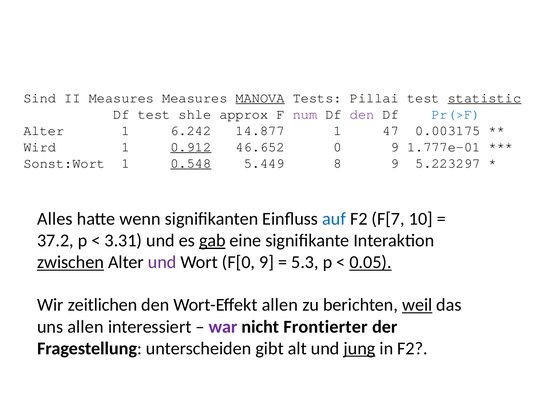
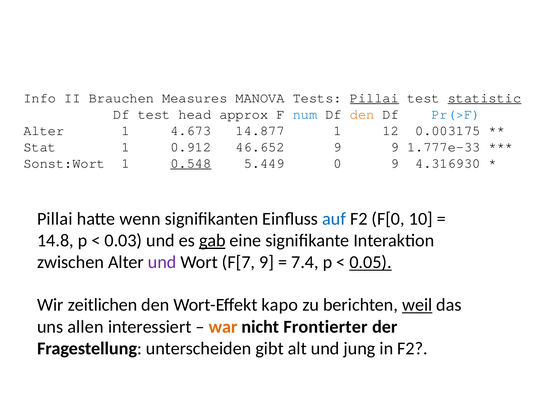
Sind: Sind -> Info (40, 98)
II Measures: Measures -> Brauchen (121, 98)
MANOVA underline: present -> none (260, 98)
Pillai underline: none -> present (374, 98)
shle: shle -> head (195, 114)
num colour: purple -> blue (305, 114)
den colour: purple -> orange (362, 114)
6.242: 6.242 -> 4.673 (191, 131)
47: 47 -> 12 (391, 131)
Wird: Wird -> Stat (40, 147)
0.912 underline: present -> none (191, 147)
46.652 0: 0 -> 9 (338, 147)
1.777e-01: 1.777e-01 -> 1.777e-33 (444, 147)
8: 8 -> 0 (338, 163)
5.223297: 5.223297 -> 4.316930 (448, 163)
Alles: Alles -> Pillai (55, 219)
F[7: F[7 -> F[0 (388, 219)
37.2: 37.2 -> 14.8 (55, 241)
3.31: 3.31 -> 0.03 (123, 241)
zwischen underline: present -> none (71, 262)
F[0: F[0 -> F[7 (239, 262)
5.3: 5.3 -> 7.4 (305, 262)
Wort-Effekt allen: allen -> kapo (280, 305)
war colour: purple -> orange (223, 327)
jung underline: present -> none (360, 348)
